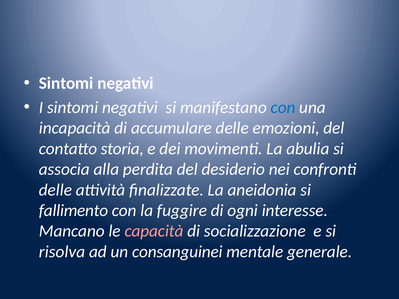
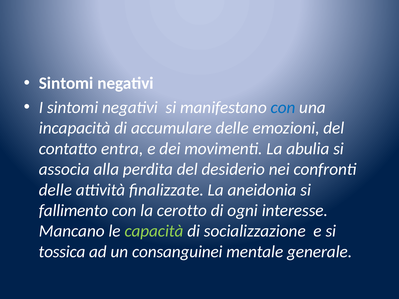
storia: storia -> entra (122, 149)
fuggire: fuggire -> cerotto (182, 211)
capacità colour: pink -> light green (154, 231)
risolva: risolva -> tossica (62, 252)
